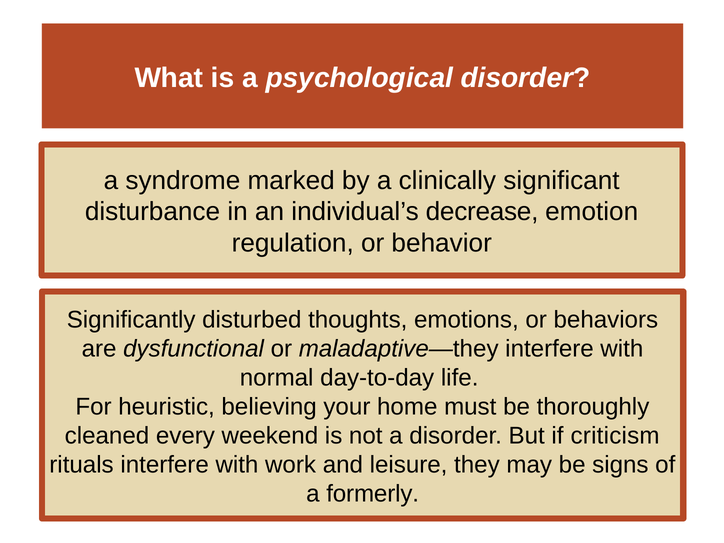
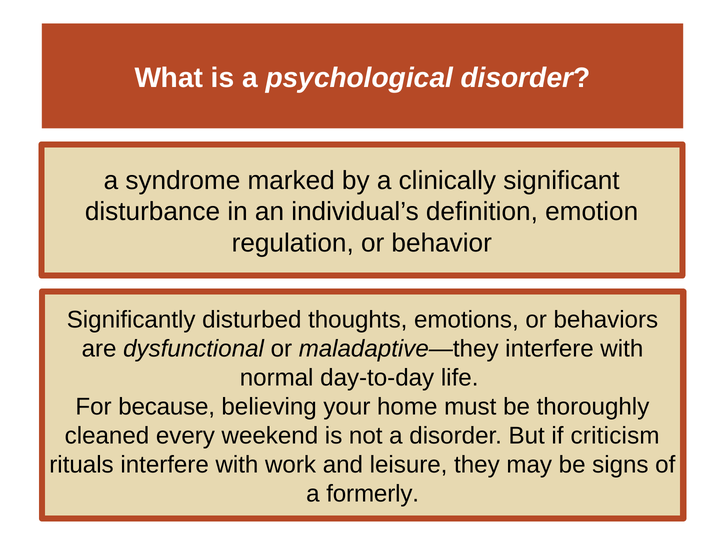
decrease: decrease -> definition (482, 212)
heuristic: heuristic -> because (167, 407)
